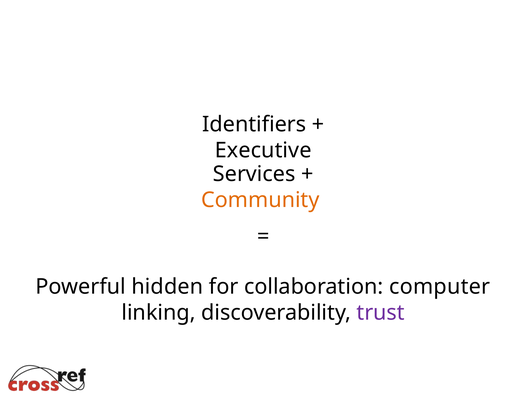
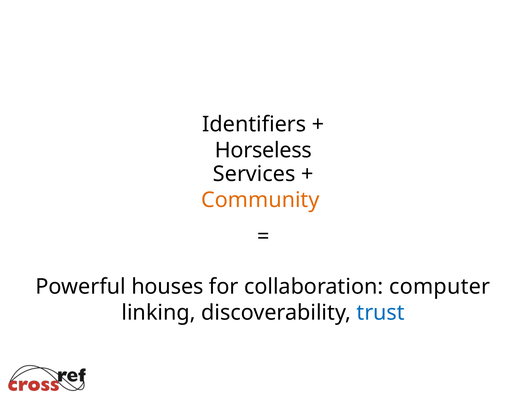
Executive: Executive -> Horseless (263, 150)
hidden: hidden -> houses (167, 286)
trust colour: purple -> blue (381, 312)
